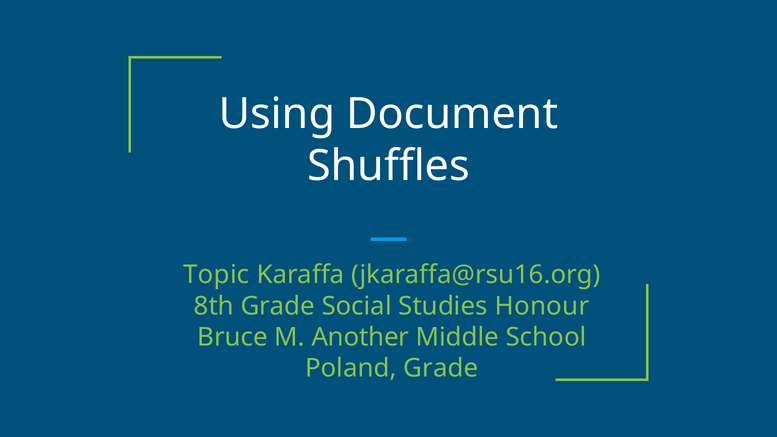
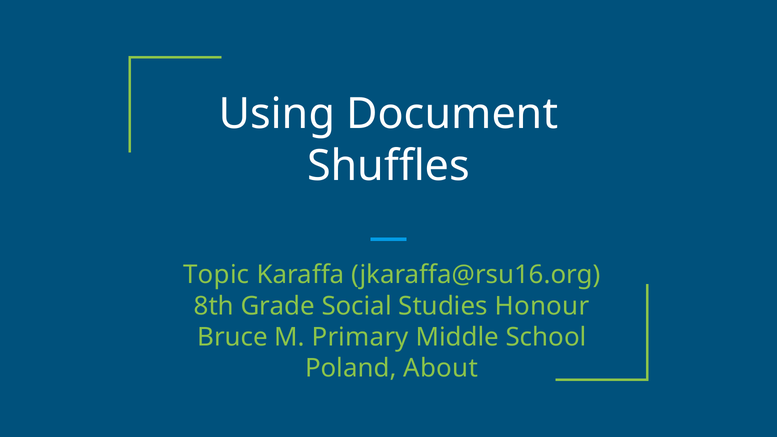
Another: Another -> Primary (360, 337)
Poland Grade: Grade -> About (441, 368)
